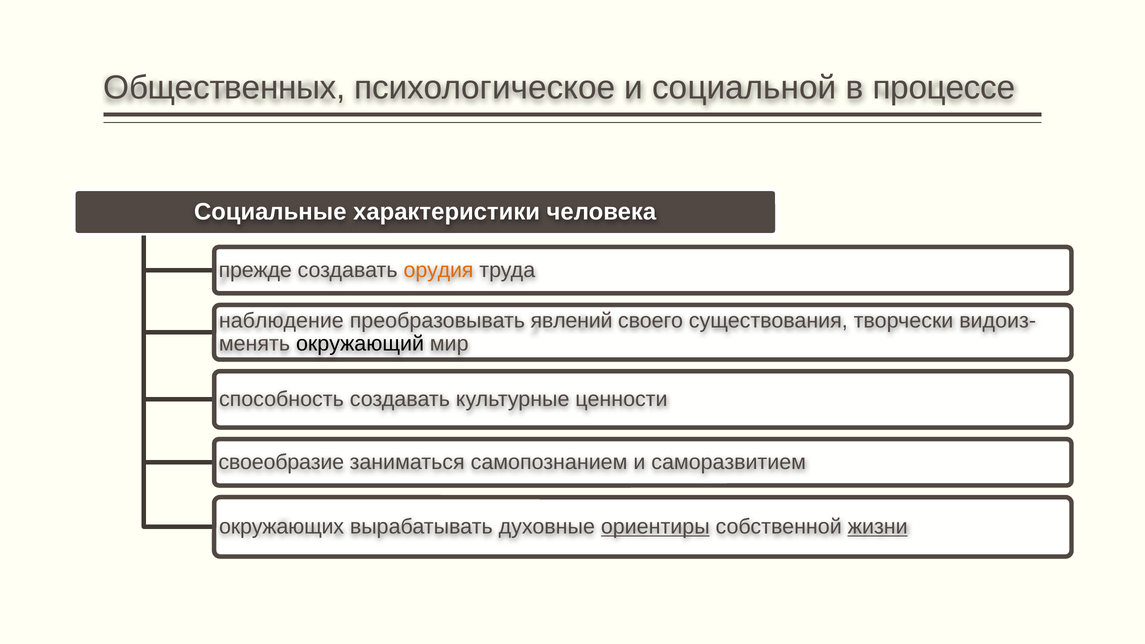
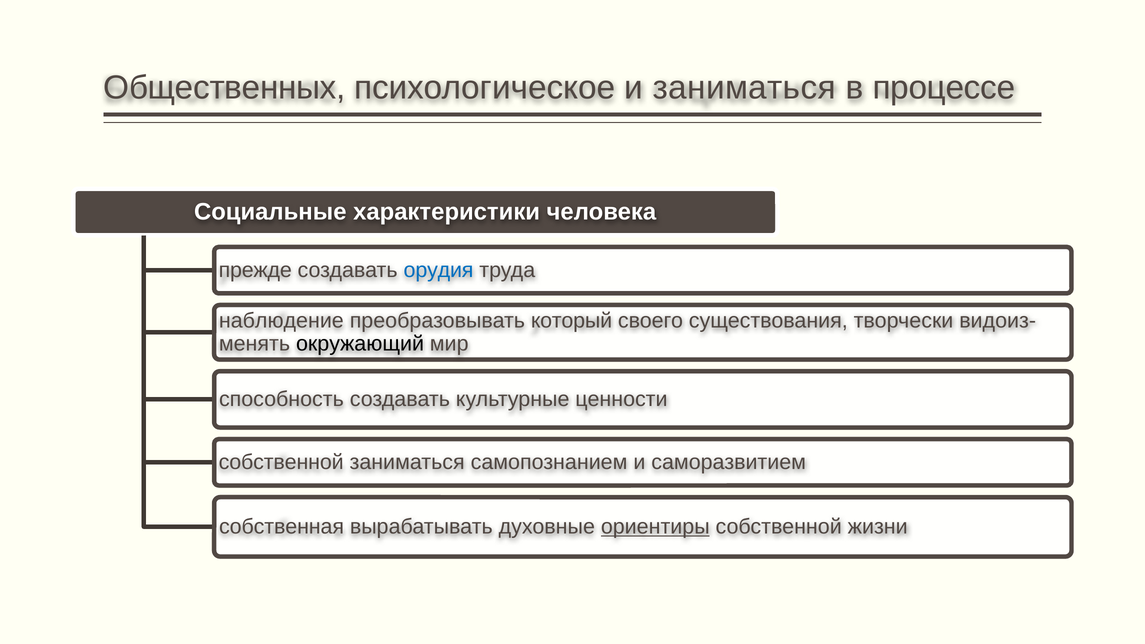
и социальной: социальной -> заниматься (744, 88)
орудия colour: orange -> blue (439, 270)
явлений: явлений -> который (572, 321)
своеобразие: своеобразие -> собственной (281, 462)
окружающих: окружающих -> собственная (282, 527)
жизни underline: present -> none (878, 527)
